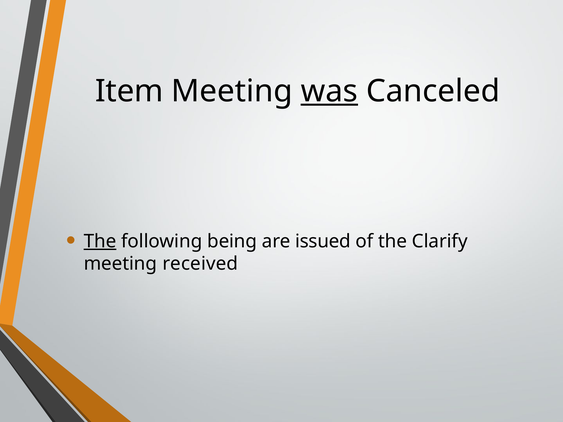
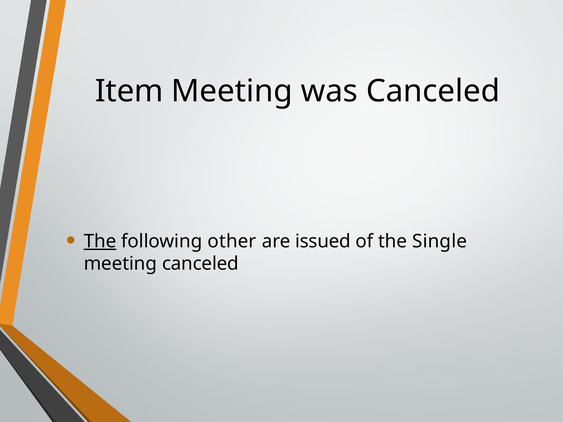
was underline: present -> none (329, 91)
being: being -> other (232, 241)
Clarify: Clarify -> Single (440, 241)
meeting received: received -> canceled (200, 264)
